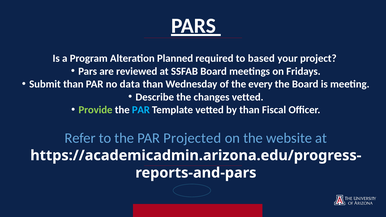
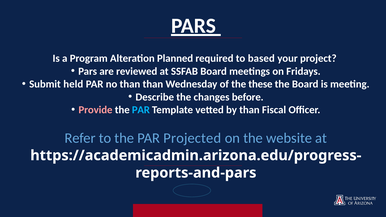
Submit than: than -> held (73, 84)
no data: data -> than (130, 84)
every: every -> these (260, 84)
changes vetted: vetted -> before (248, 97)
Provide colour: light green -> pink (95, 110)
